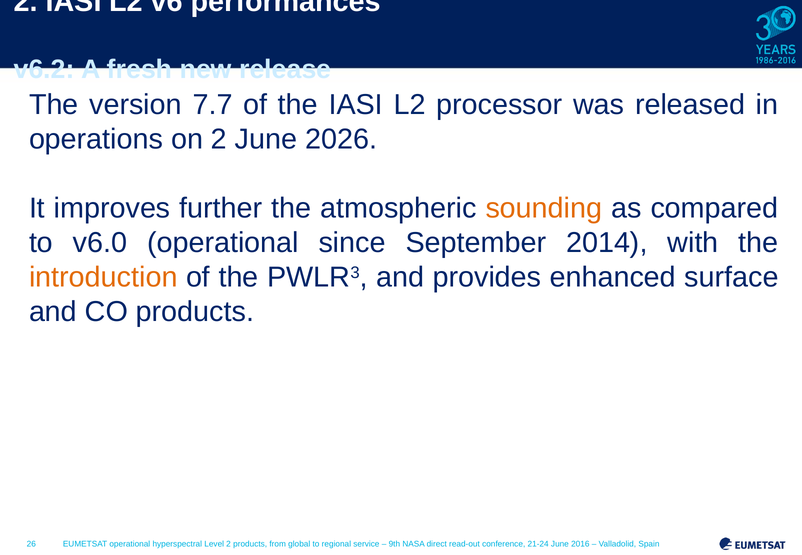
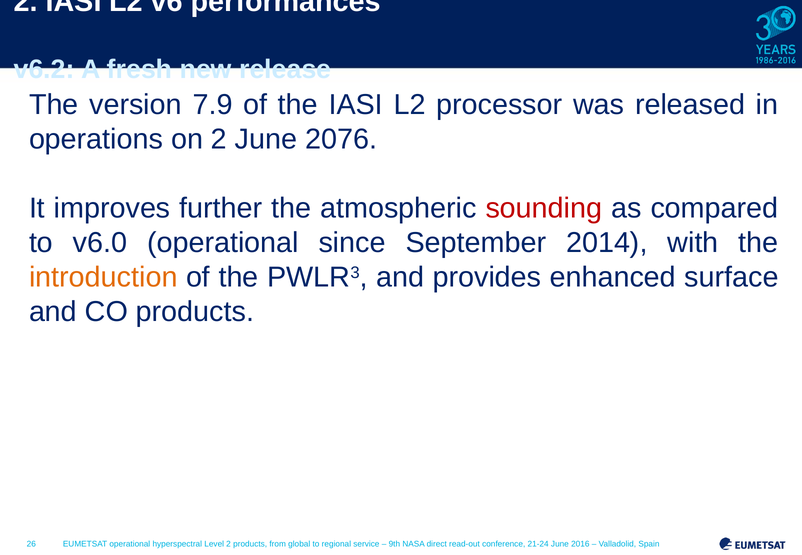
7.7: 7.7 -> 7.9 (213, 105)
2026: 2026 -> 2076 (341, 139)
sounding colour: orange -> red (544, 208)
